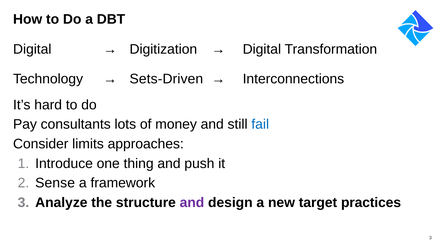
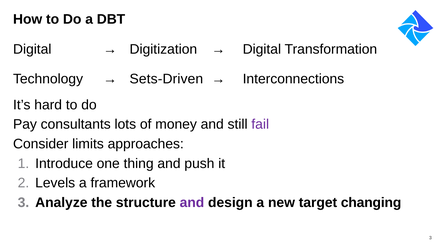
fail colour: blue -> purple (260, 124)
Sense: Sense -> Levels (55, 183)
practices: practices -> changing (371, 203)
